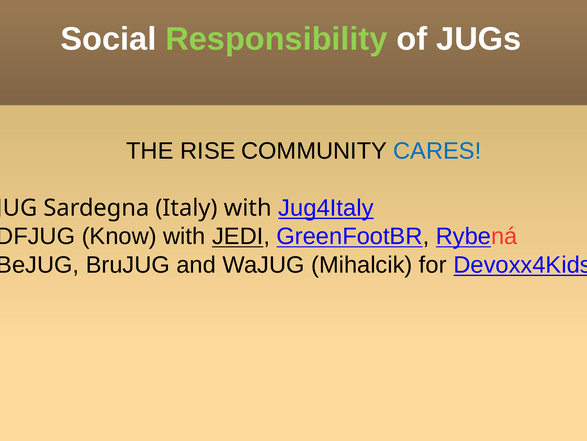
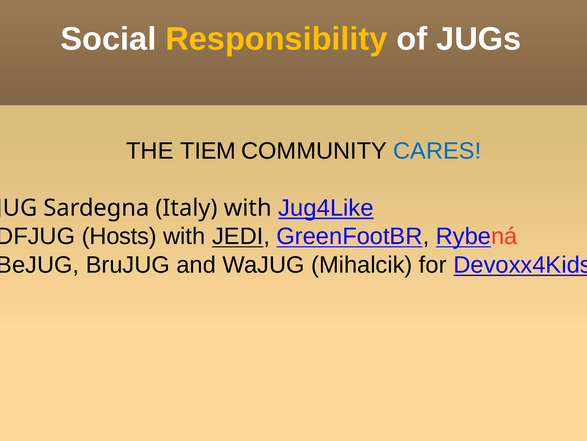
Responsibility colour: light green -> yellow (276, 39)
RISE: RISE -> TIEM (208, 151)
Jug4Italy: Jug4Italy -> Jug4Like (326, 208)
Know: Know -> Hosts (119, 236)
